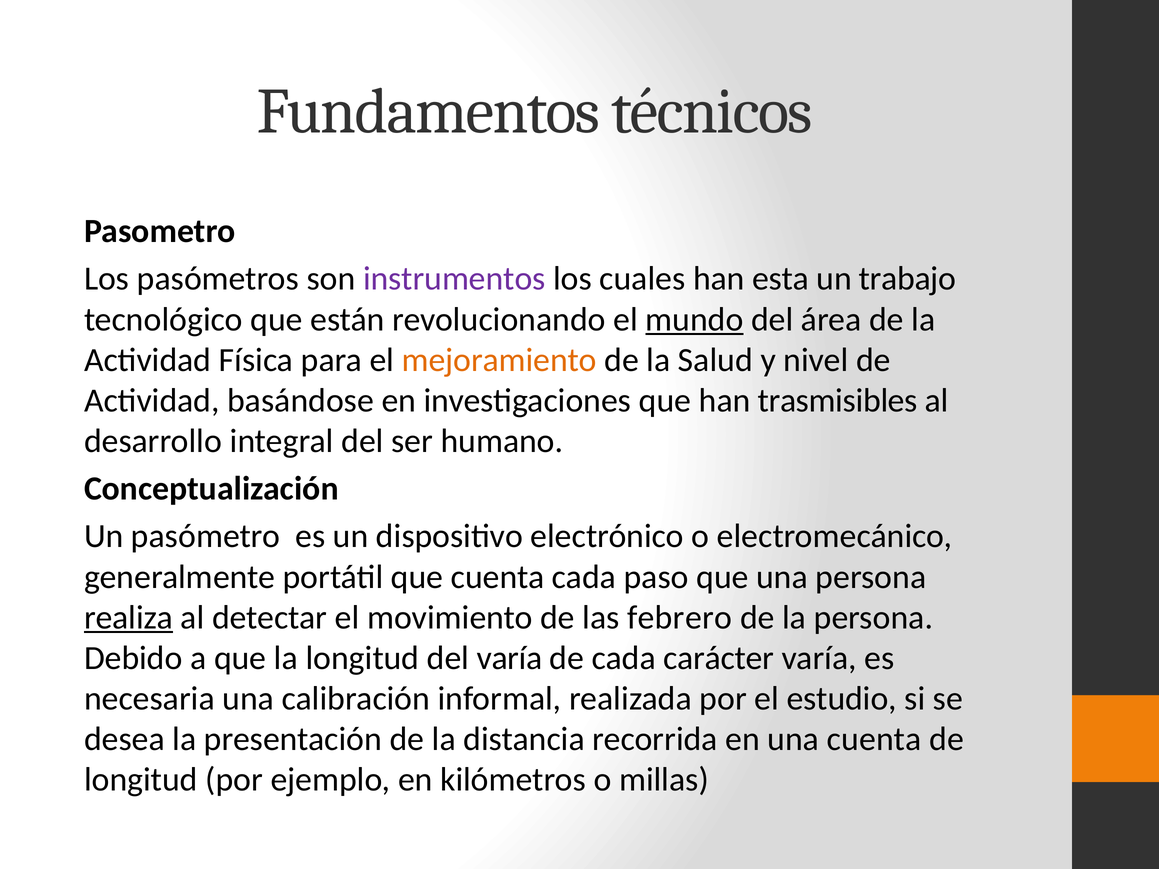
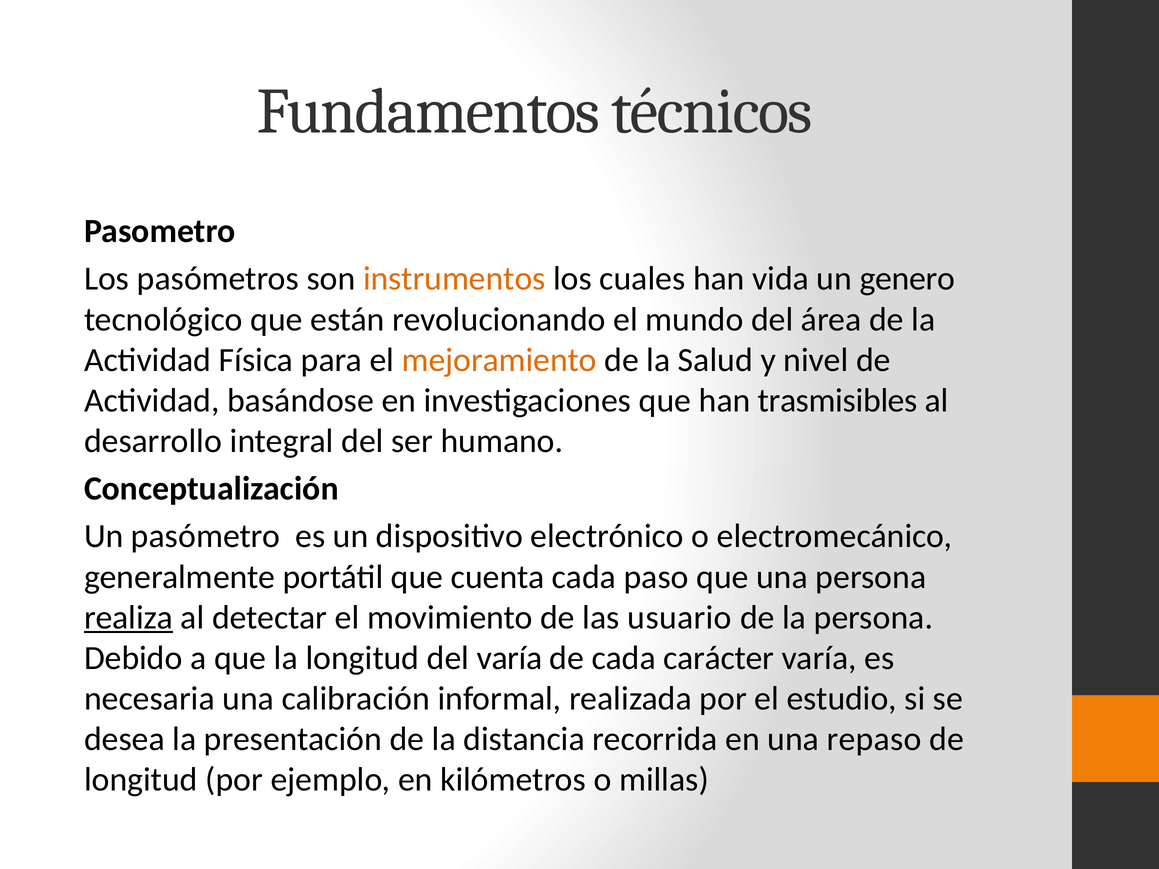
instrumentos colour: purple -> orange (454, 279)
esta: esta -> vida (781, 279)
trabajo: trabajo -> genero (907, 279)
mundo underline: present -> none (694, 319)
febrero: febrero -> usuario (680, 618)
una cuenta: cuenta -> repaso (874, 739)
